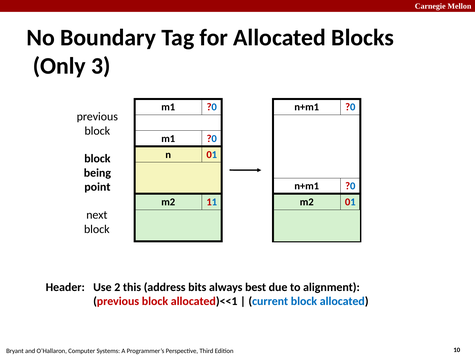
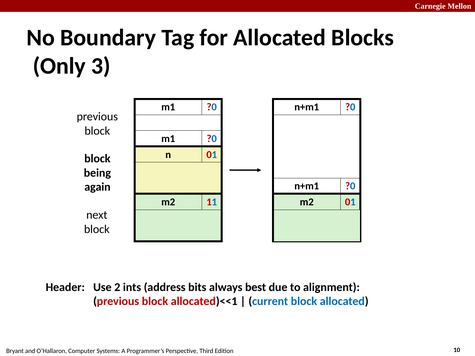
point: point -> again (97, 187)
this: this -> ints (132, 287)
